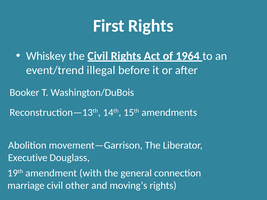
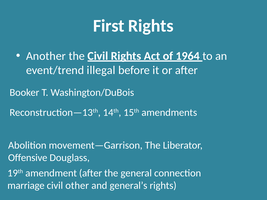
Whiskey: Whiskey -> Another (46, 56)
Executive: Executive -> Offensive (28, 158)
amendment with: with -> after (91, 173)
moving’s: moving’s -> general’s (128, 186)
